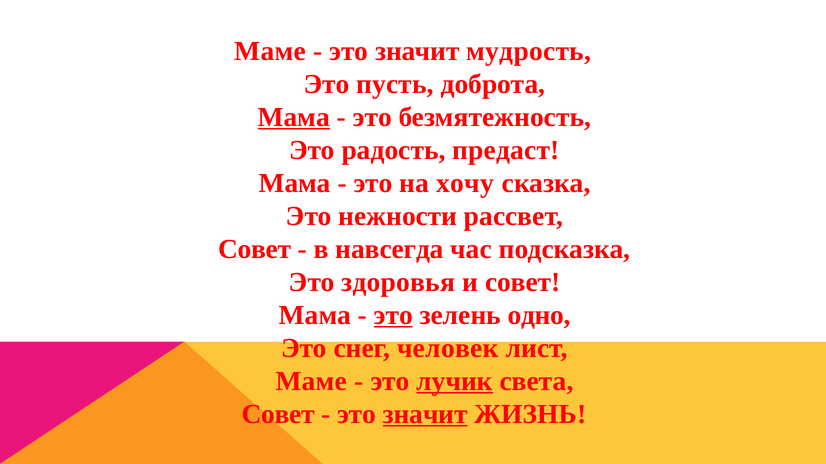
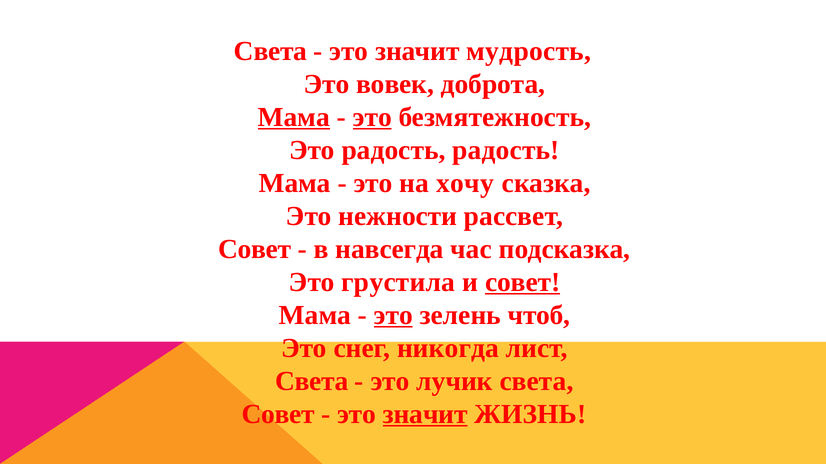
Маме: Маме -> Света (270, 51)
пусть: пусть -> вовек (395, 84)
это underline: none -> present (372, 117)
радость предаст: предаст -> радость (506, 150)
здоровья: здоровья -> грустила (398, 282)
совет underline: none -> present (523, 282)
одно: одно -> чтоб (539, 315)
человек: человек -> никогда (448, 348)
Маме: Маме -> Света (312, 381)
лучик underline: present -> none (455, 381)
